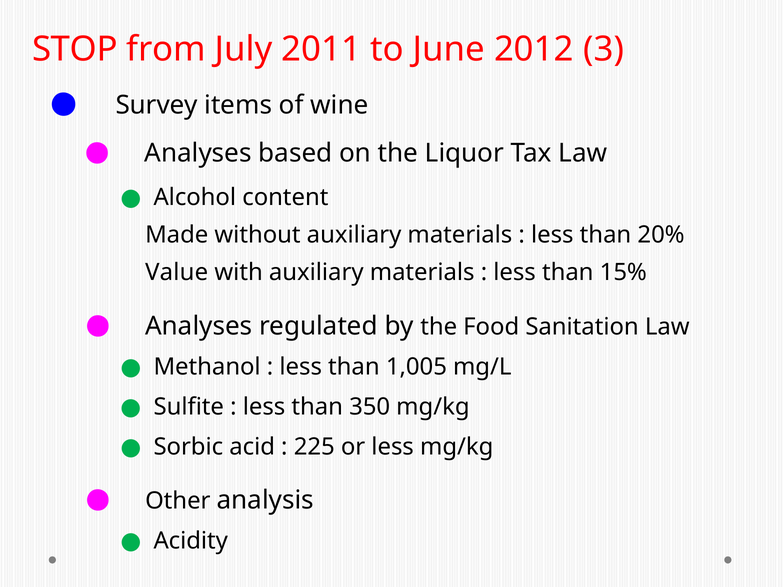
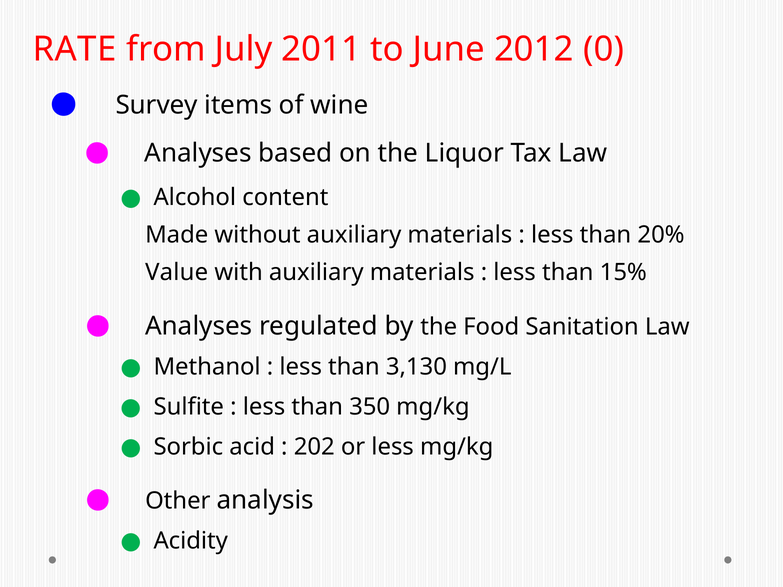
STOP: STOP -> RATE (75, 49)
3: 3 -> 0 (604, 49)
1,005: 1,005 -> 3,130 (416, 367)
225: 225 -> 202 (314, 447)
